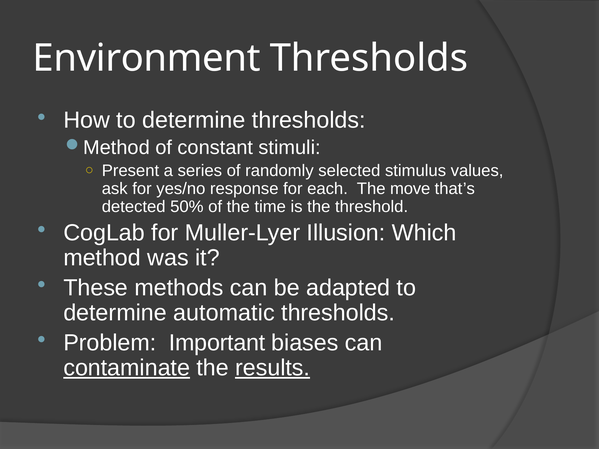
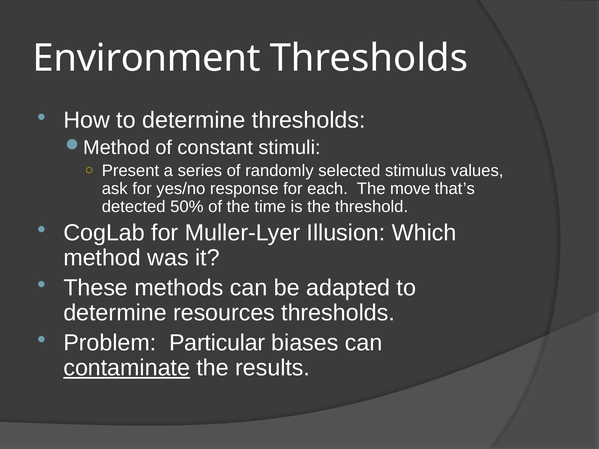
automatic: automatic -> resources (224, 313)
Important: Important -> Particular (217, 343)
results underline: present -> none (273, 368)
